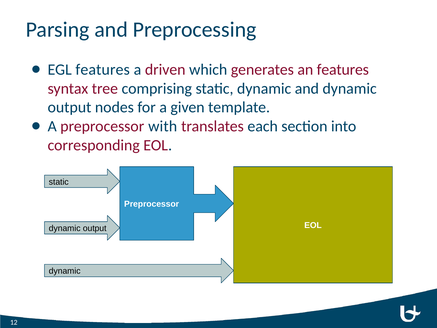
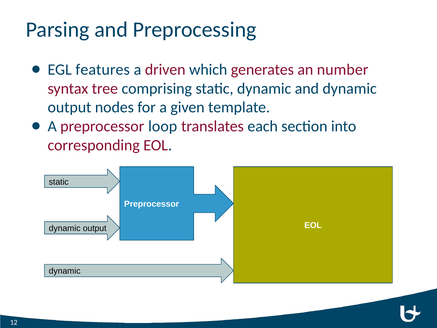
an features: features -> number (343, 69)
with: with -> loop (163, 126)
